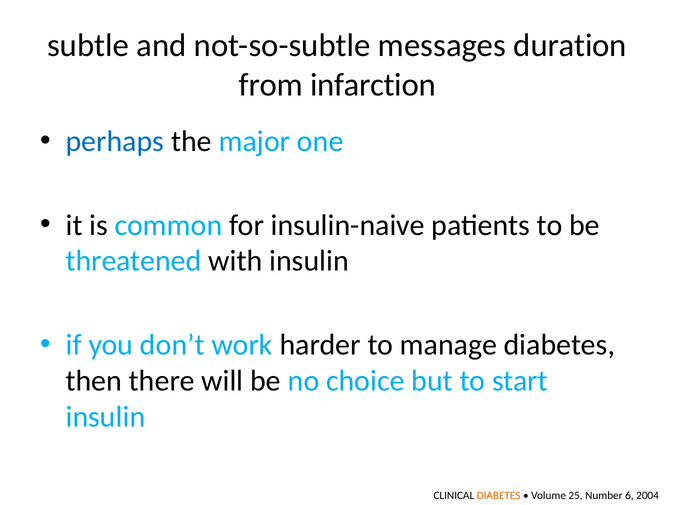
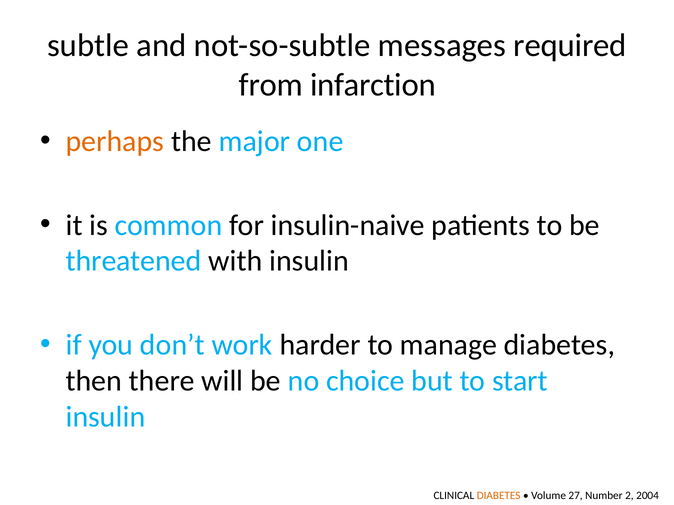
duration: duration -> required (570, 46)
perhaps colour: blue -> orange (115, 141)
25: 25 -> 27 (576, 496)
6: 6 -> 2 (629, 496)
